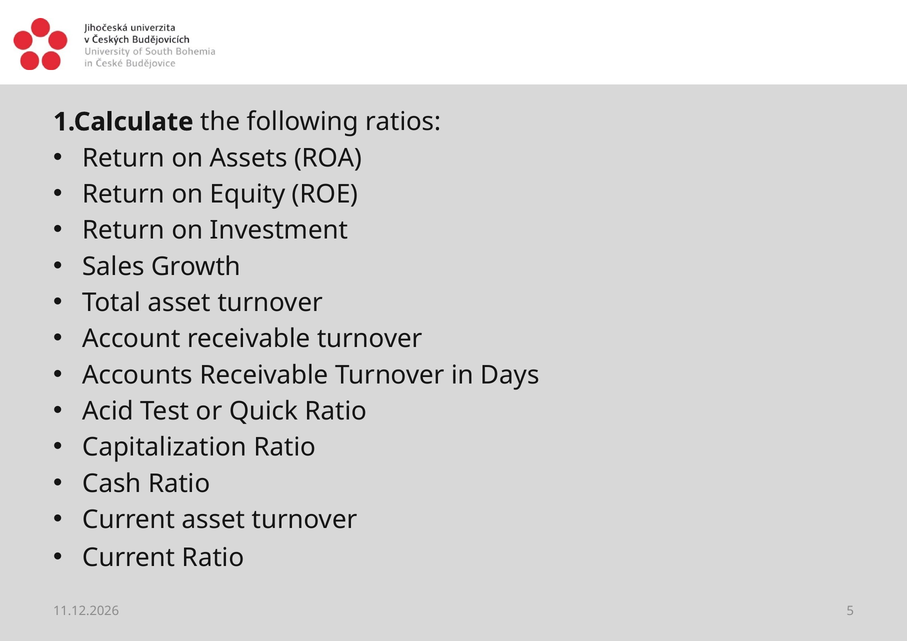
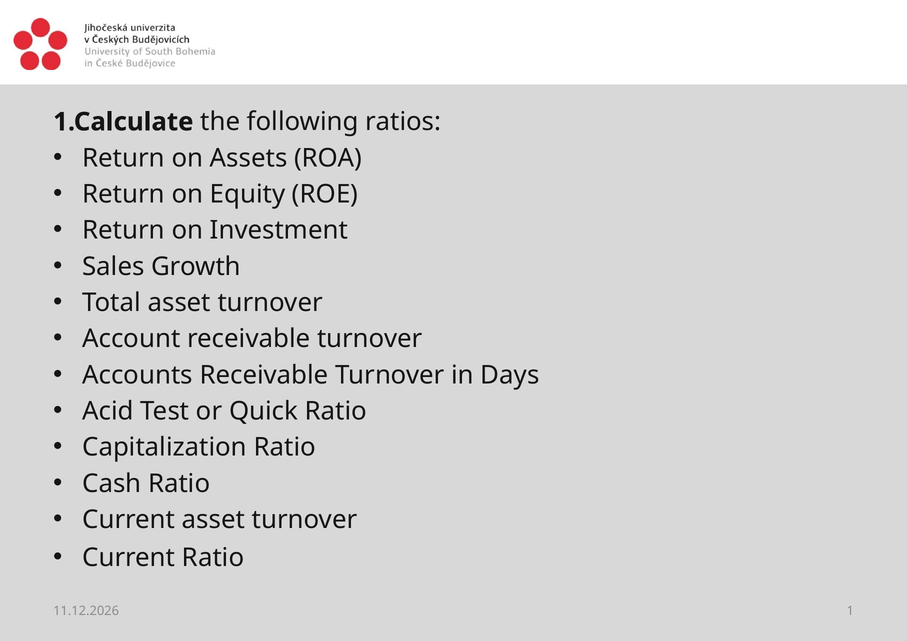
5: 5 -> 1 (850, 611)
